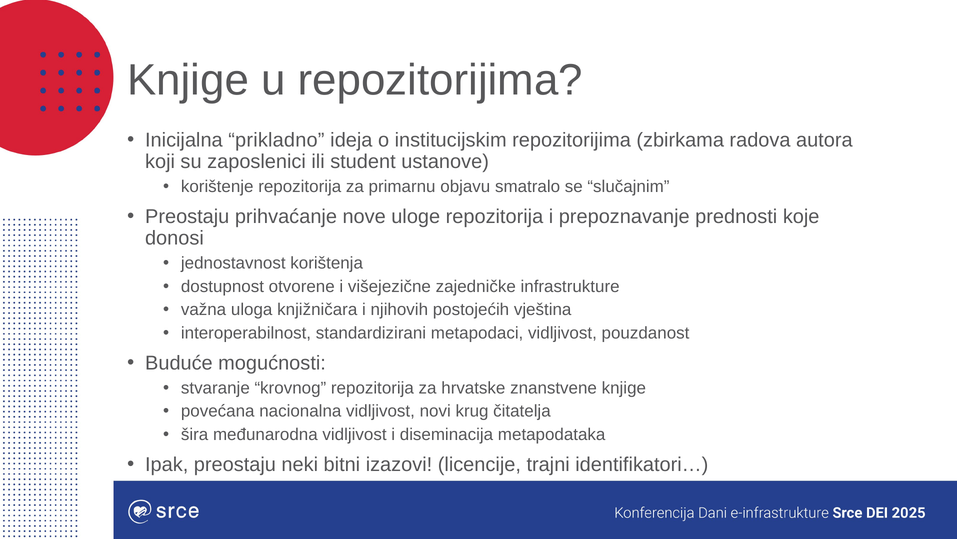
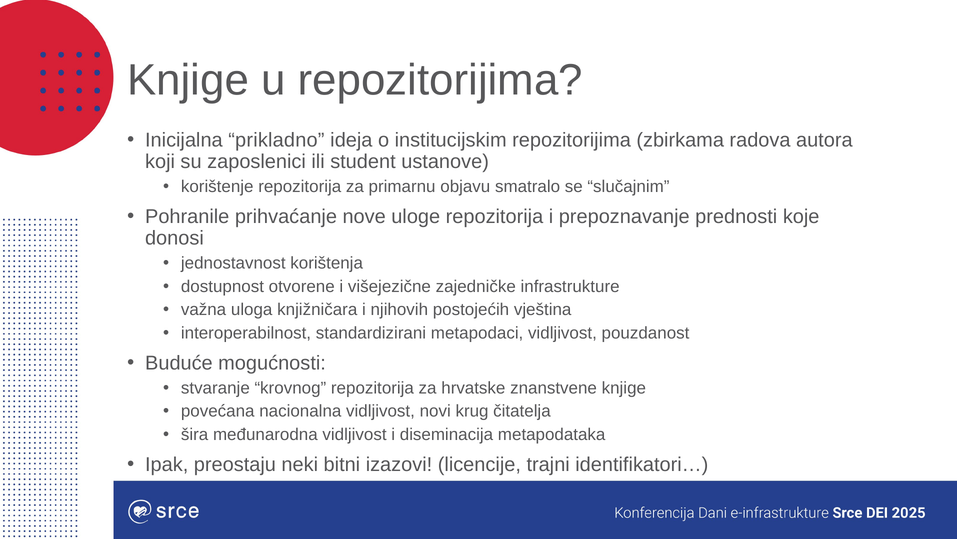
Preostaju: Preostaju -> Pohranile (187, 216)
